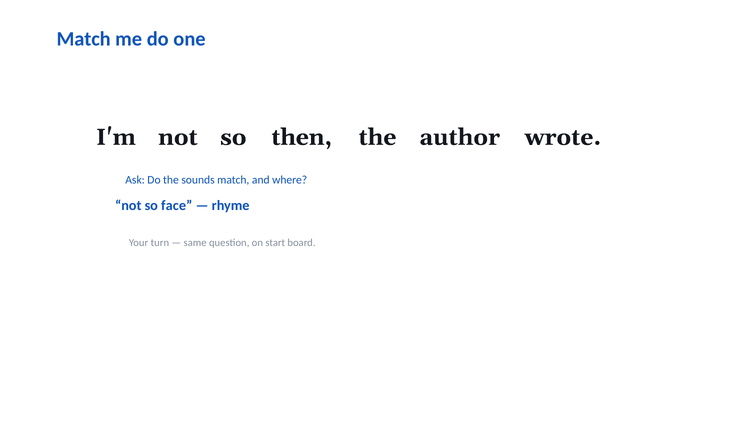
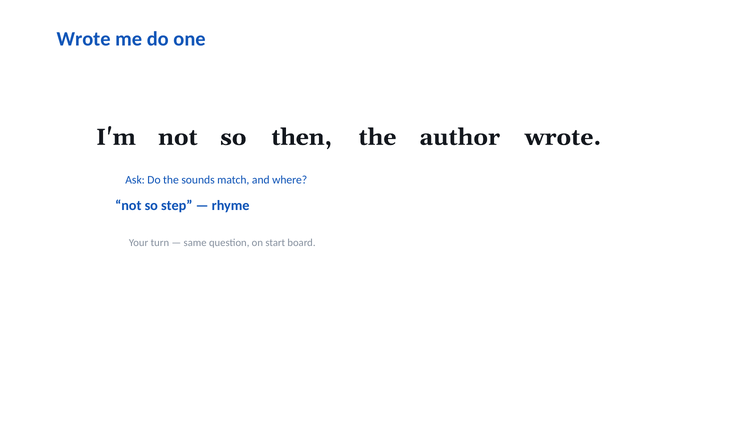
Match: Match -> Wrote (84, 39)
face: face -> step (177, 205)
